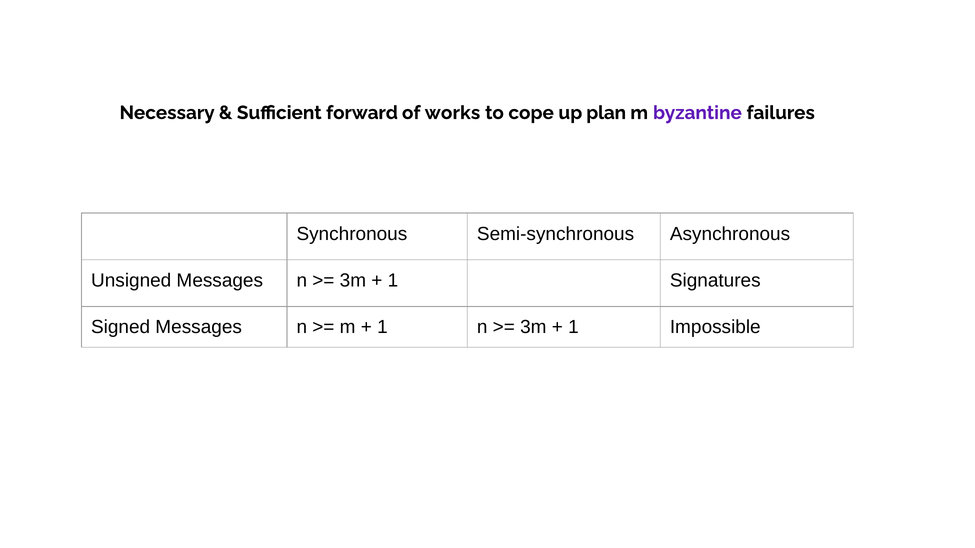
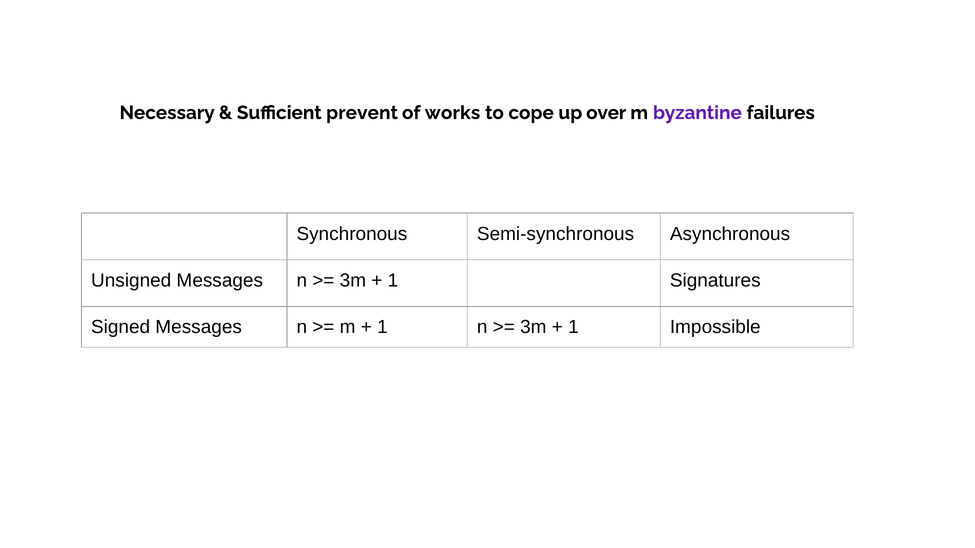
forward: forward -> prevent (362, 113)
plan: plan -> over (606, 113)
